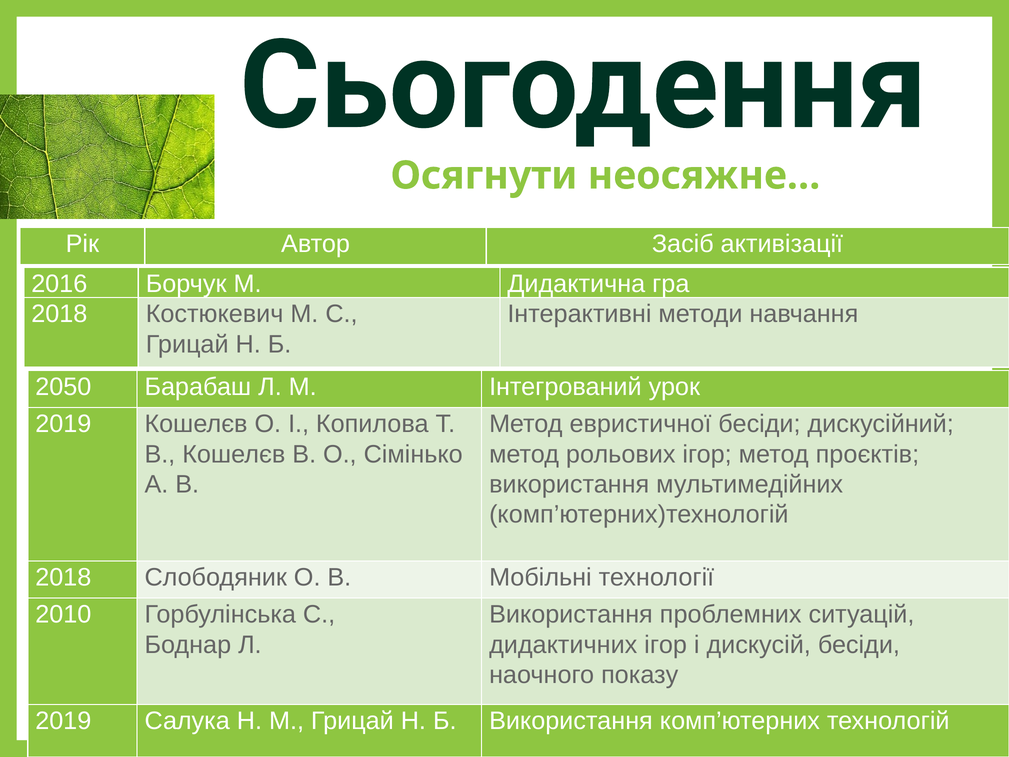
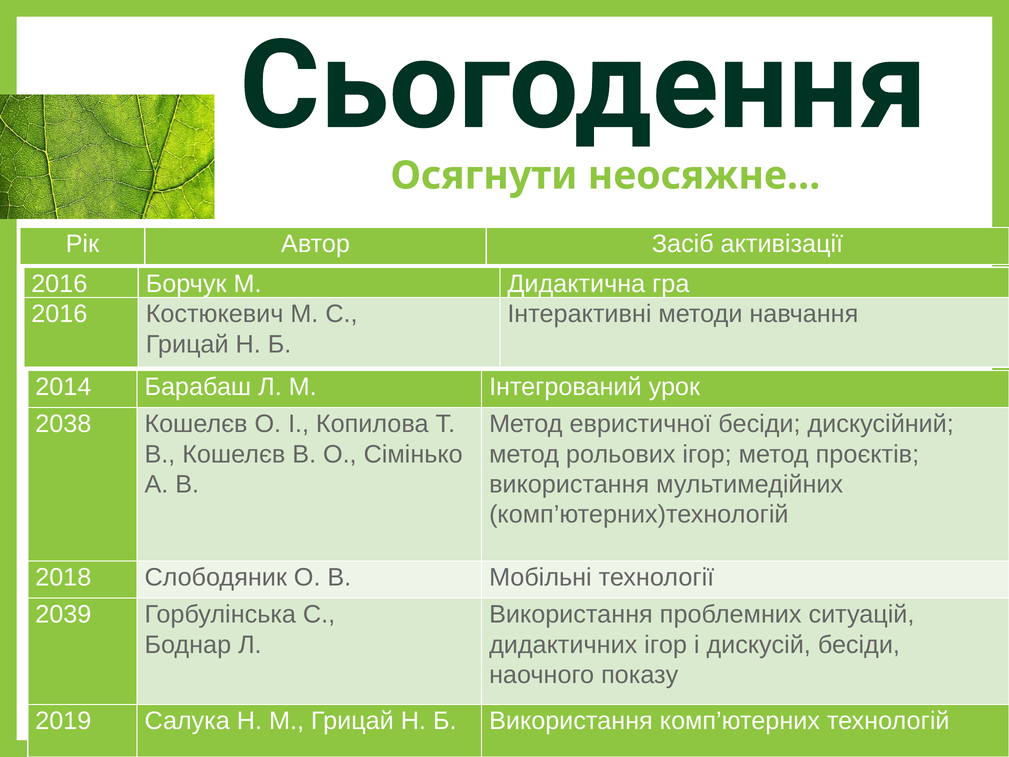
2018: 2018 -> 2016 (59, 314)
2050: 2050 -> 2014 (63, 387)
2019: 2019 -> 2038 (63, 424)
2010: 2010 -> 2039 (63, 614)
